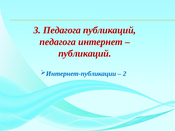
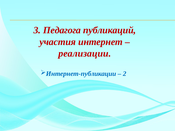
педагога: педагога -> участия (58, 42)
публикаций: публикаций -> реализации (85, 54)
